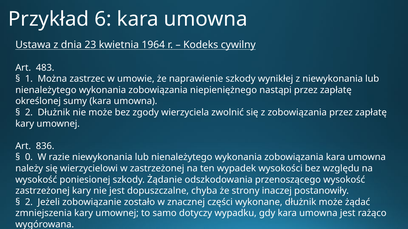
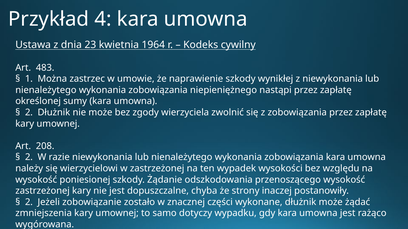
6: 6 -> 4 (103, 19)
836: 836 -> 208 (45, 146)
0: 0 -> 2 (29, 158)
